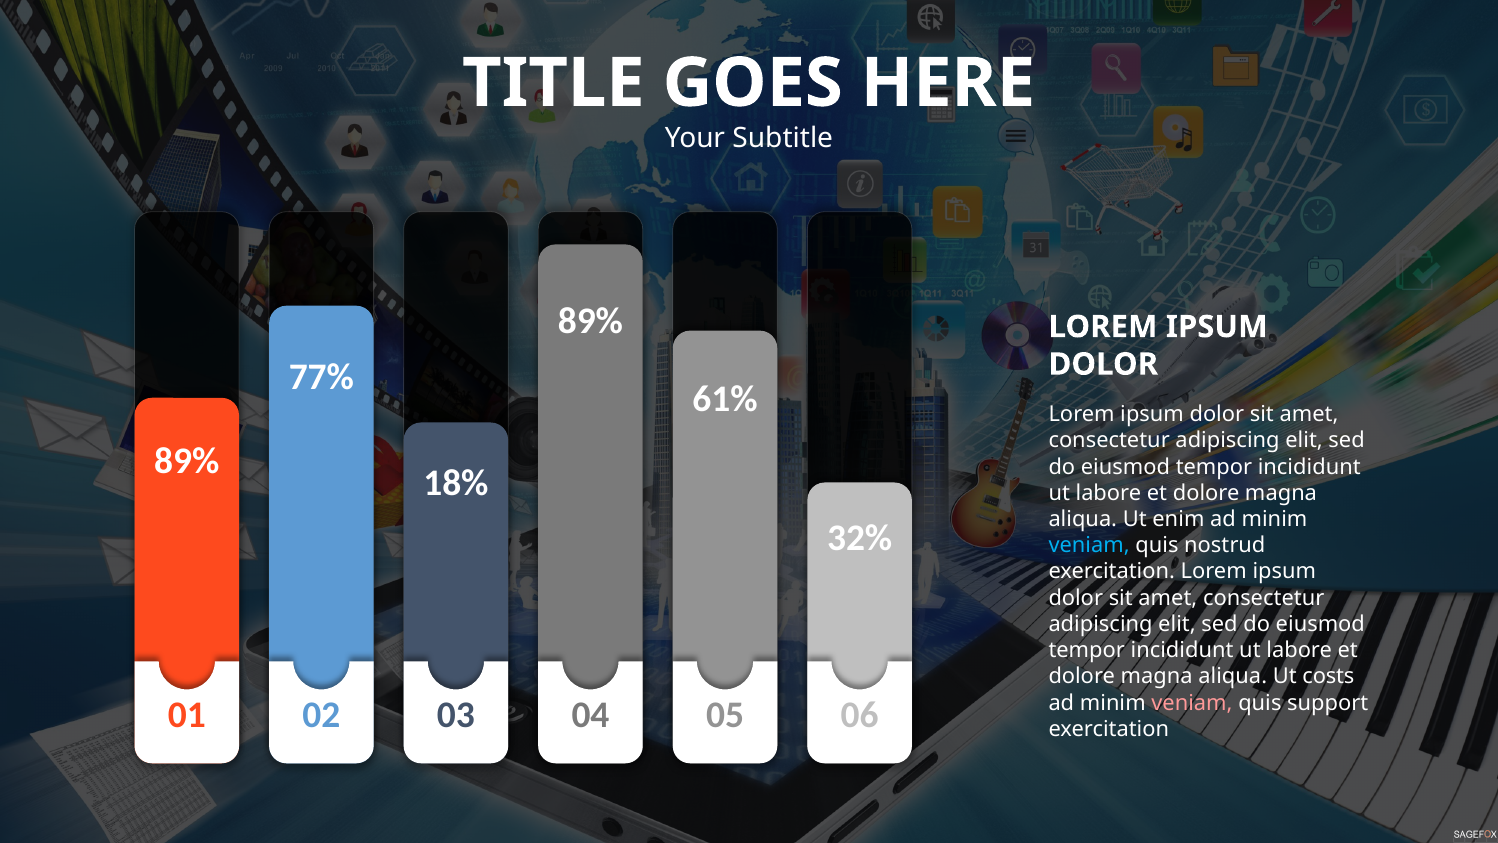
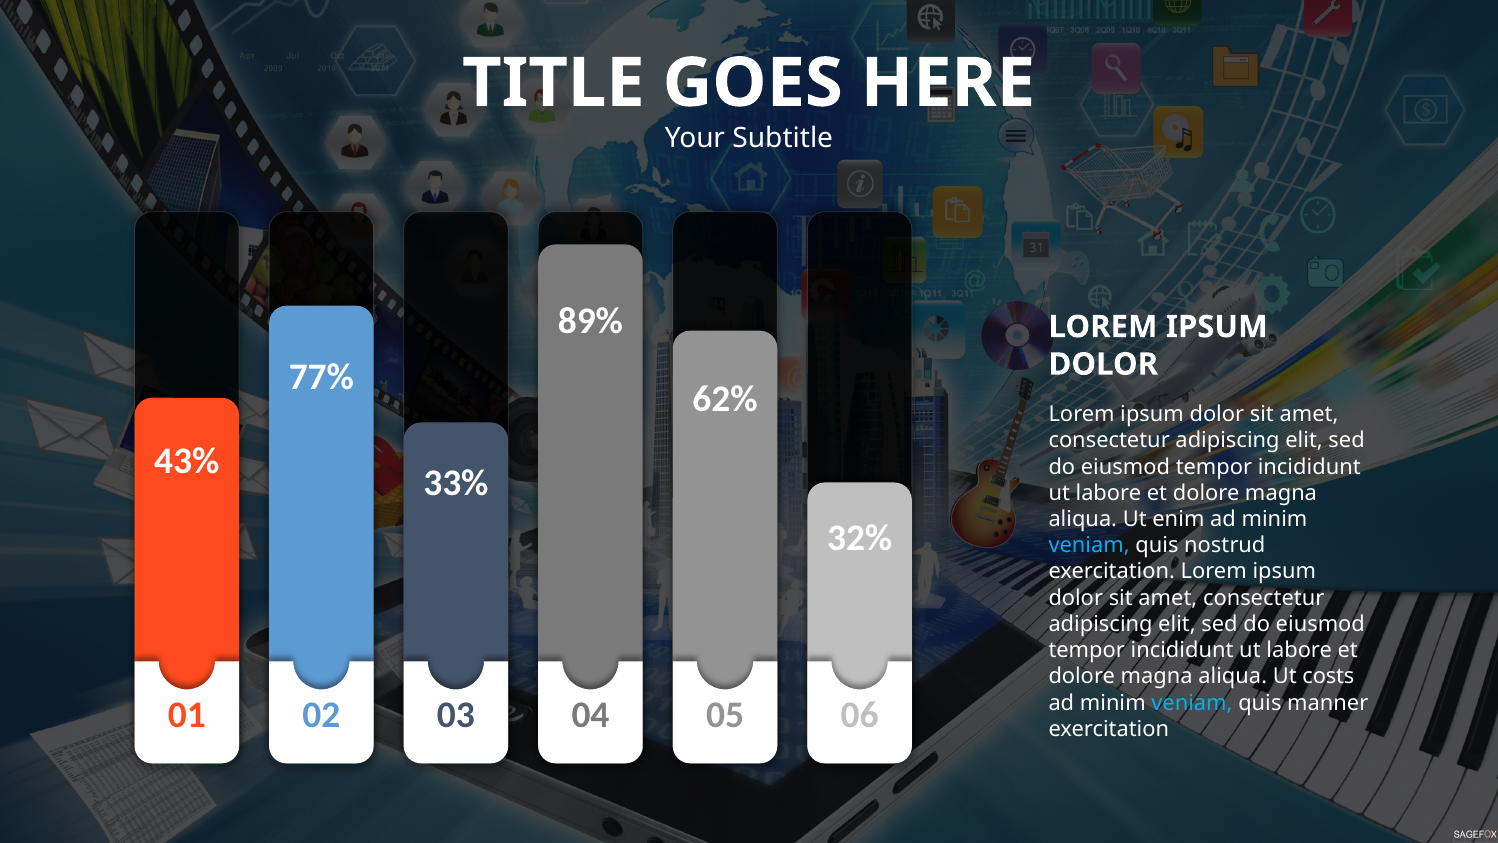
61%: 61% -> 62% (725, 399)
89%: 89% -> 43% (187, 460)
18%: 18% -> 33% (456, 483)
veniam colour: pink -> light blue (1192, 703)
support: support -> manner (1328, 703)
